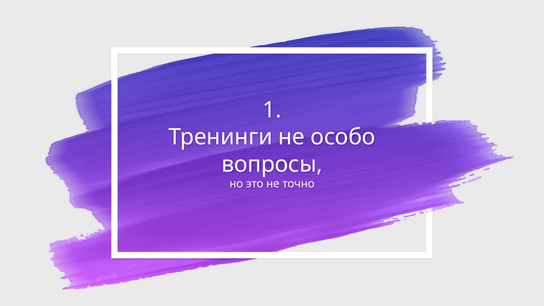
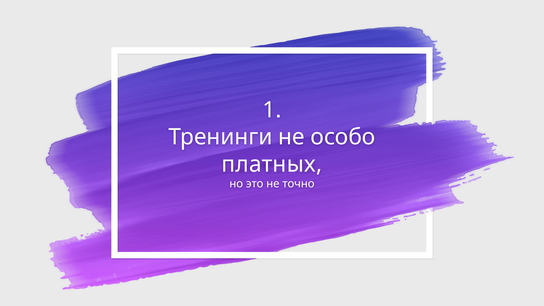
вопросы: вопросы -> платных (272, 164)
